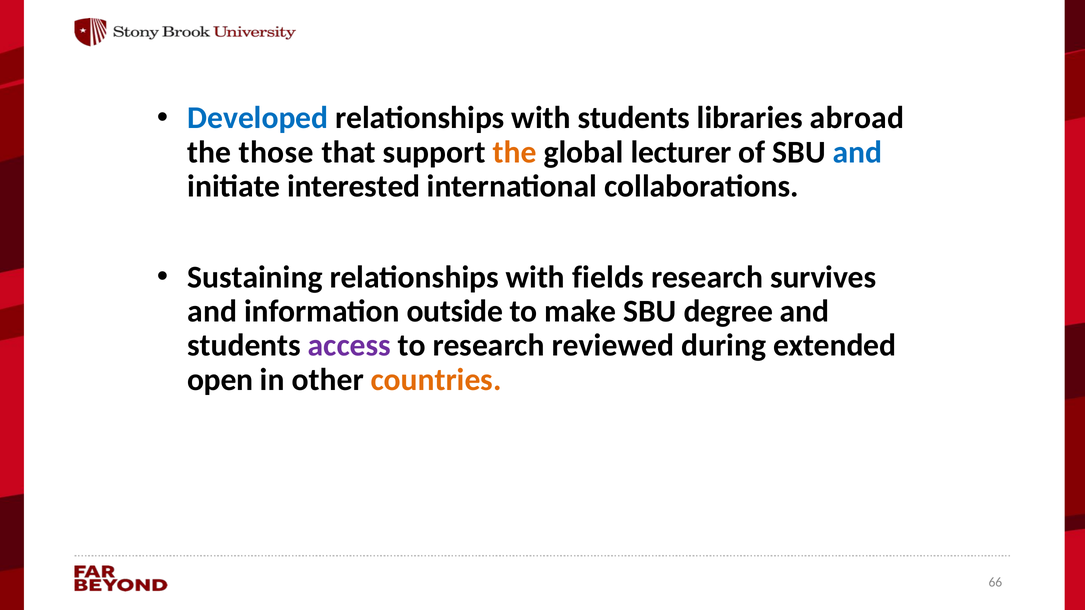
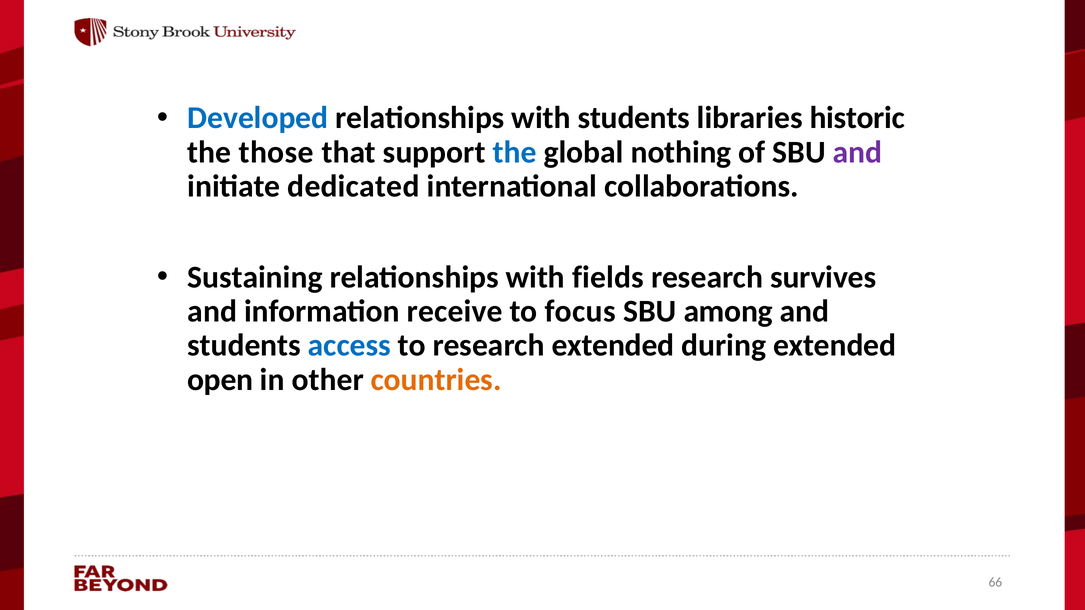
abroad: abroad -> historic (857, 118)
the colour: orange -> blue (515, 152)
lecturer: lecturer -> nothing (681, 152)
and colour: blue -> purple (858, 152)
interested: interested -> dedicated (353, 186)
outside: outside -> receive (455, 311)
make: make -> focus (580, 311)
degree: degree -> among (728, 311)
access colour: purple -> blue (349, 346)
research reviewed: reviewed -> extended (613, 346)
